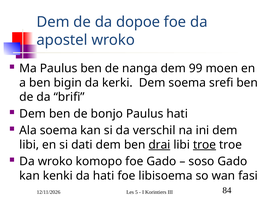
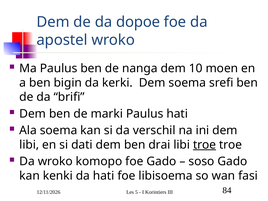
99: 99 -> 10 (196, 68)
bonjo: bonjo -> marki (107, 114)
drai underline: present -> none (159, 145)
